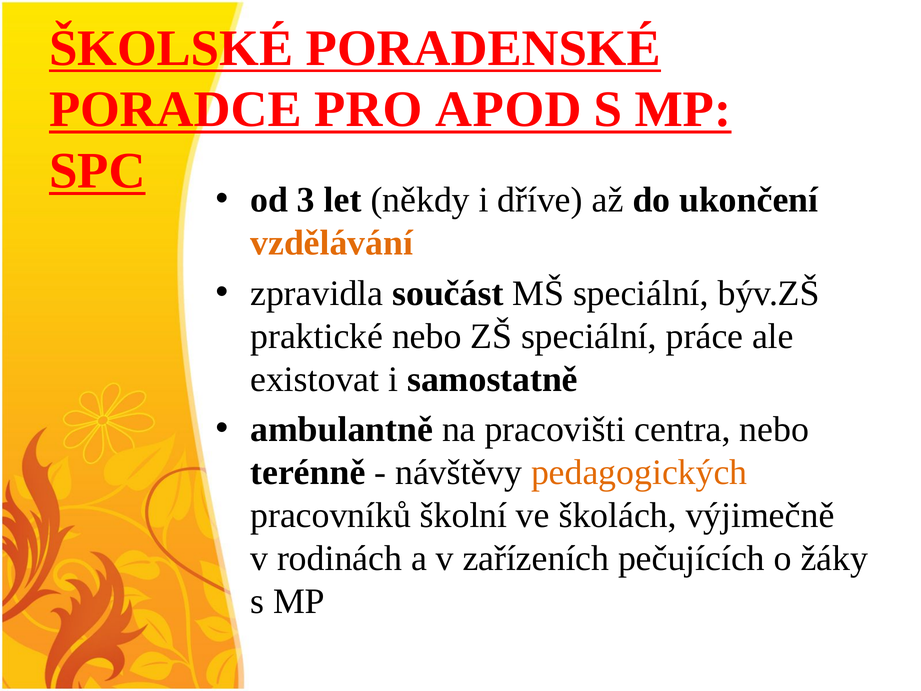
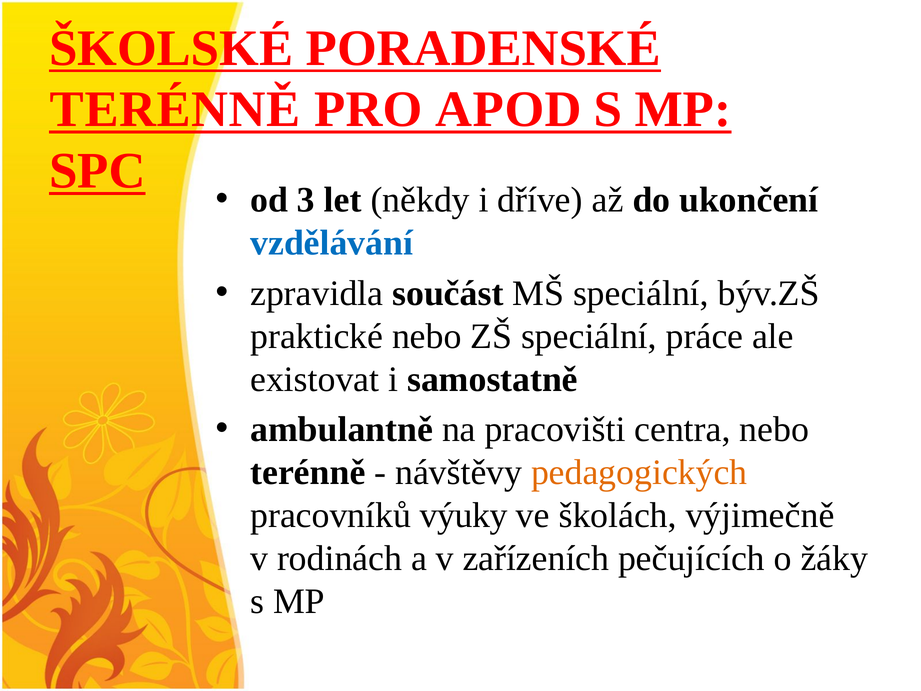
PORADCE: PORADCE -> TERÉNNĚ (175, 110)
vzdělávání colour: orange -> blue (332, 243)
školní: školní -> výuky (464, 515)
